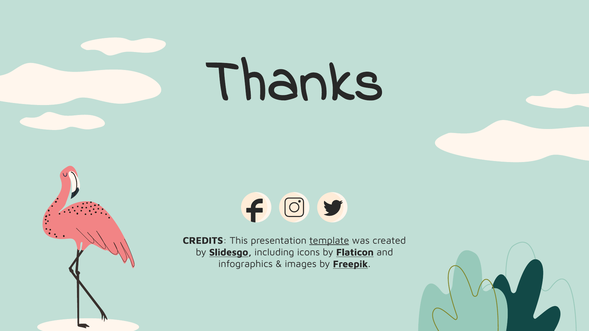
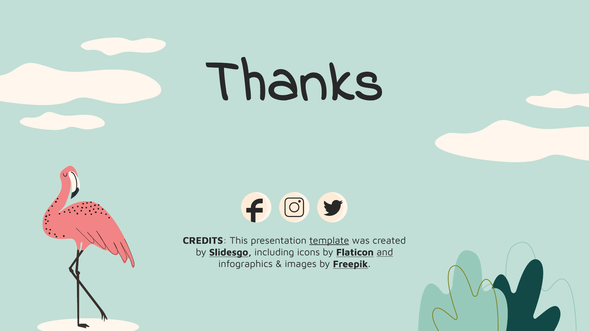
and underline: none -> present (385, 253)
